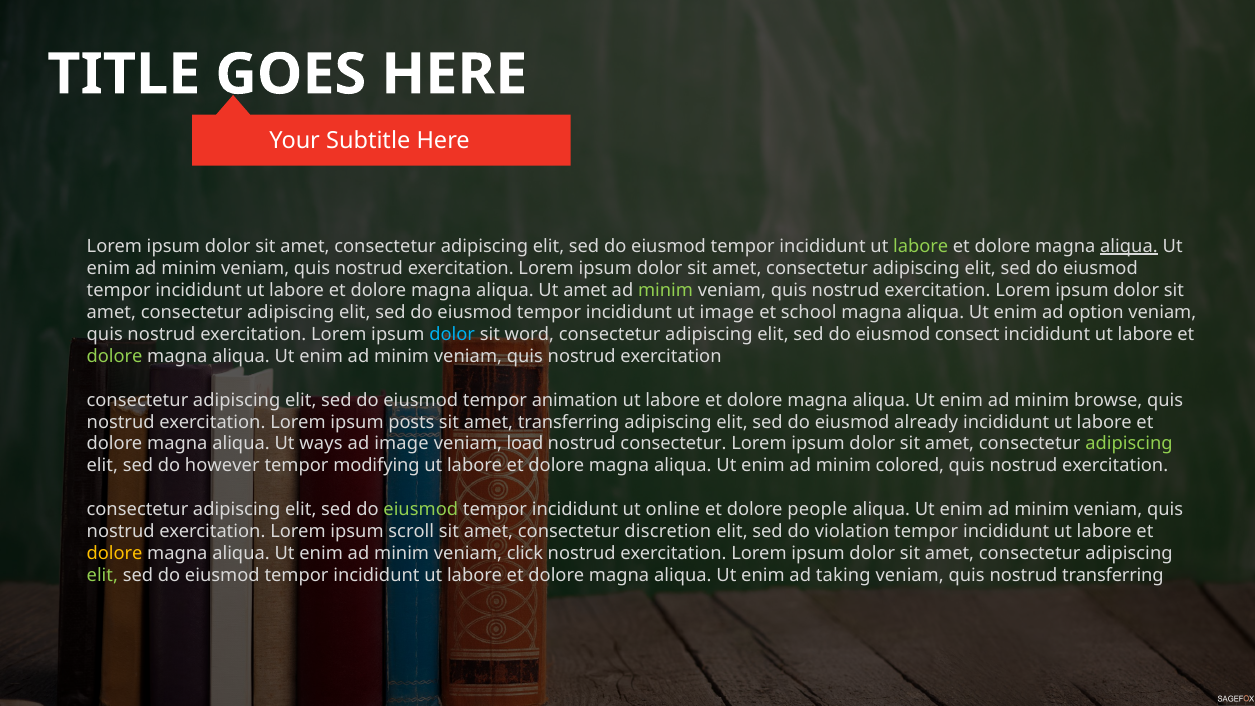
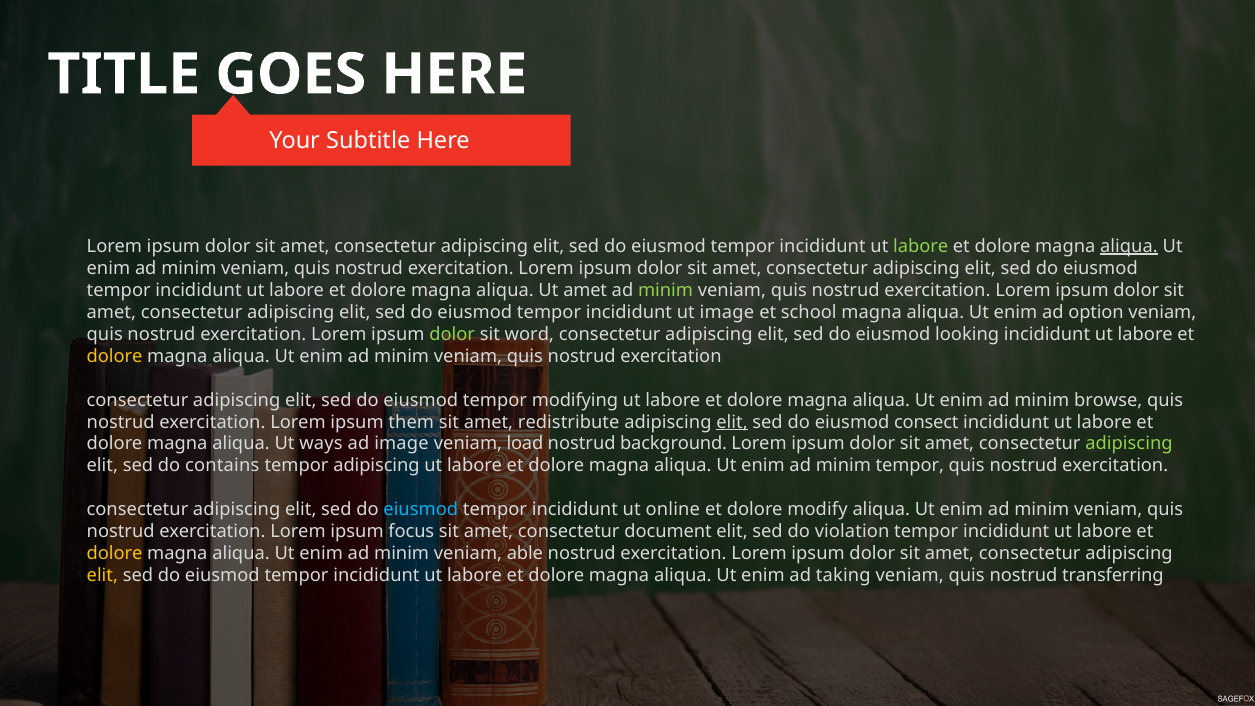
dolor colour: light blue -> light green (452, 334)
consect: consect -> looking (967, 334)
dolore colour: light green -> yellow (115, 356)
animation: animation -> modifying (575, 400)
posts: posts -> them (411, 422)
amet transferring: transferring -> redistribute (569, 422)
elit underline: none -> present (732, 422)
already: already -> consect (926, 422)
nostrud consectetur: consectetur -> background (674, 444)
however: however -> contains (222, 466)
tempor modifying: modifying -> adipiscing (376, 466)
minim colored: colored -> tempor (910, 466)
eiusmod colour: light green -> light blue (421, 510)
people: people -> modify (817, 510)
scroll: scroll -> focus (411, 532)
discretion: discretion -> document (668, 532)
click: click -> able (525, 554)
elit colour: light green -> yellow (102, 576)
